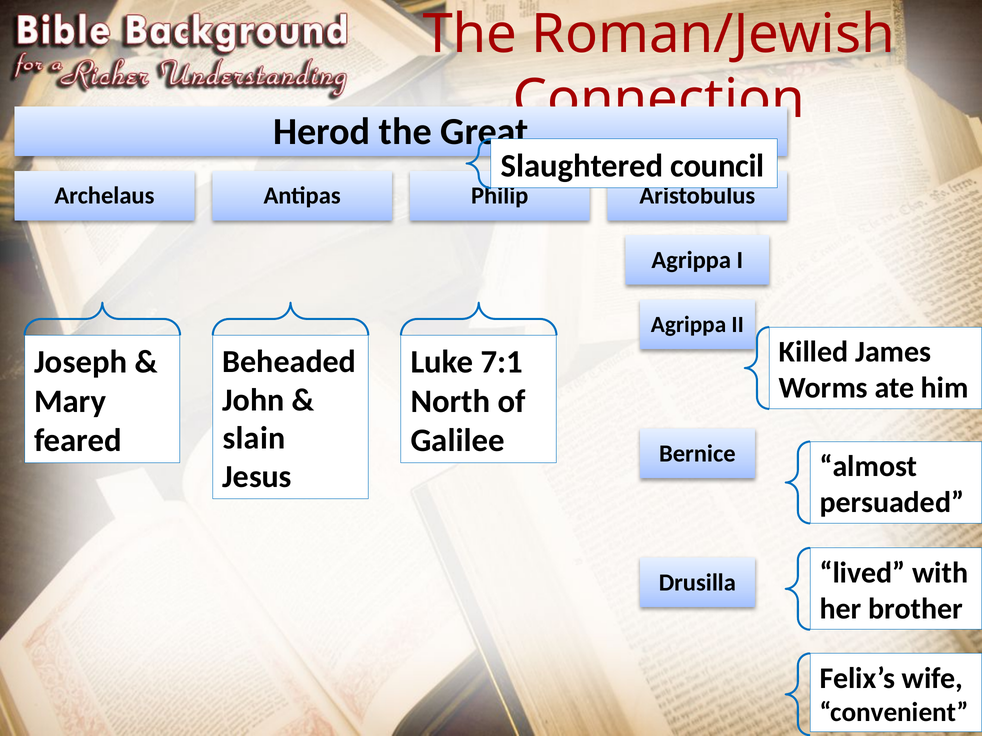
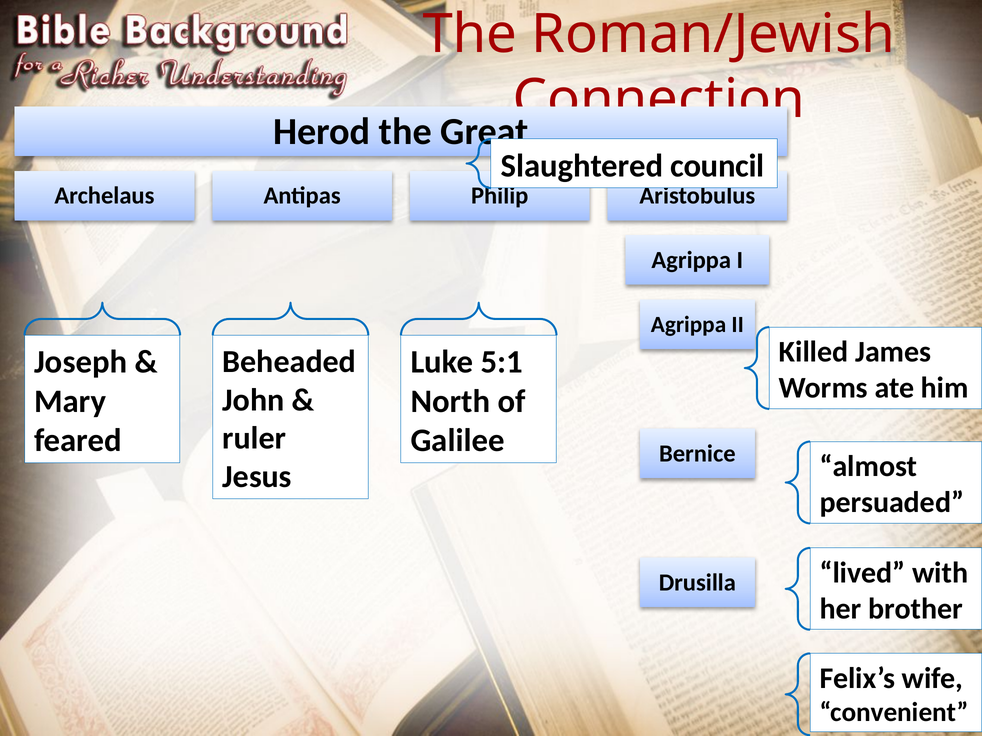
7:1: 7:1 -> 5:1 (502, 362)
slain: slain -> ruler (254, 439)
